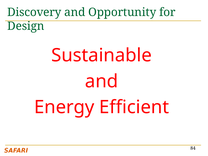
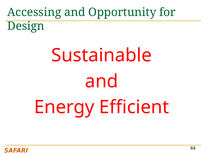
Discovery: Discovery -> Accessing (34, 12)
